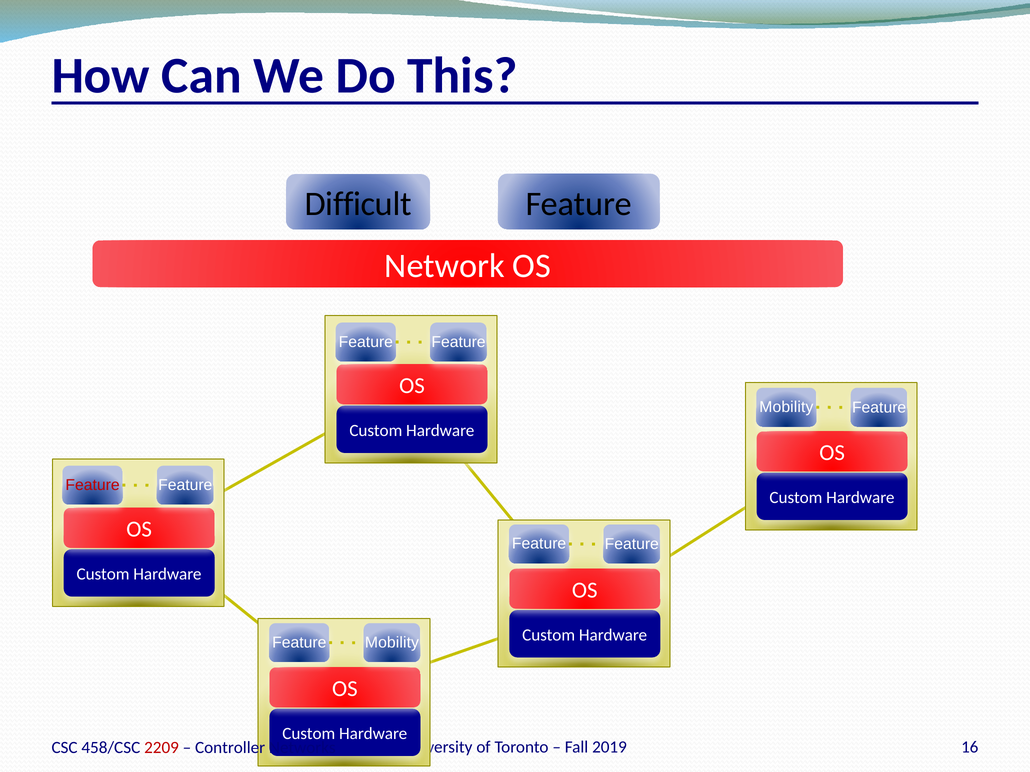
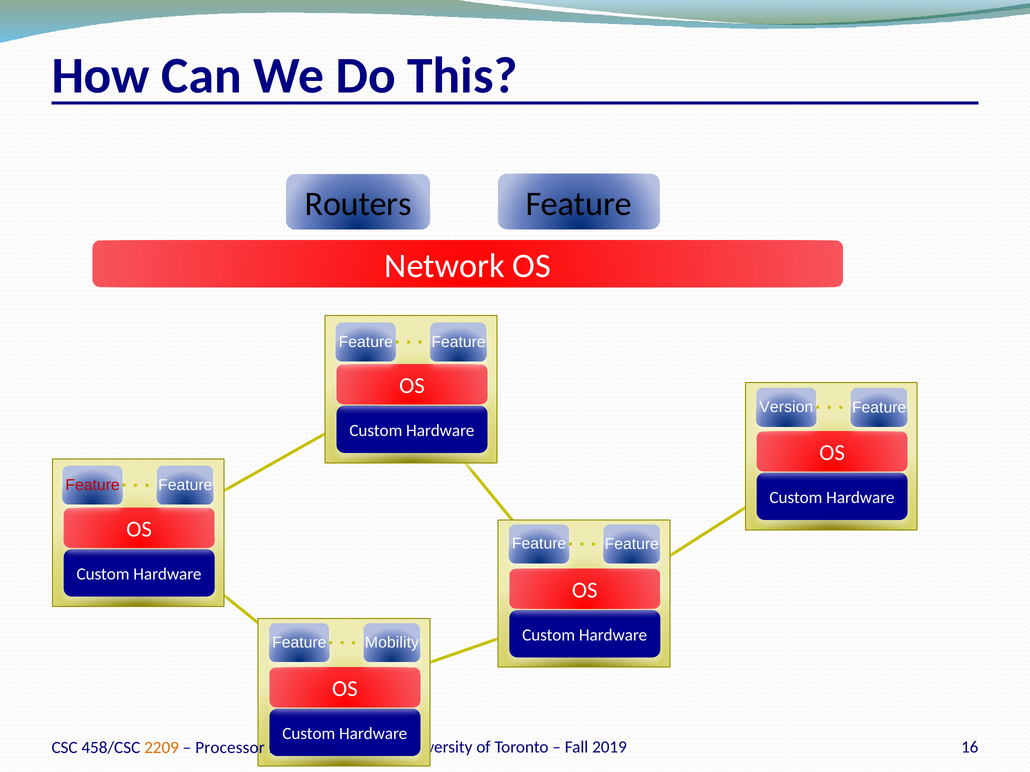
Difficult: Difficult -> Routers (358, 204)
Mobility: Mobility -> Version (786, 407)
2209 colour: red -> orange (162, 748)
Controller: Controller -> Processor (230, 748)
